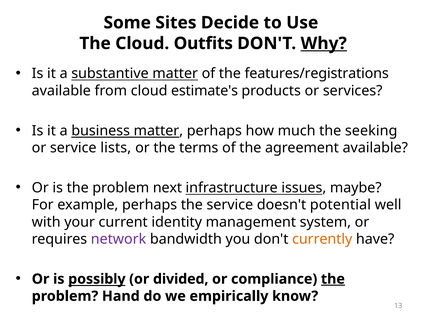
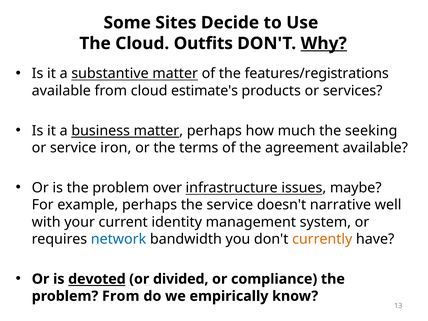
lists: lists -> iron (116, 148)
next: next -> over (167, 188)
potential: potential -> narrative (340, 205)
network colour: purple -> blue (119, 239)
possibly: possibly -> devoted (97, 279)
the underline: present -> none (333, 279)
problem Hand: Hand -> From (121, 296)
